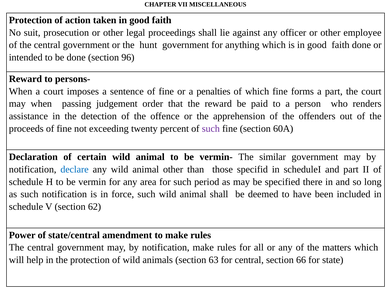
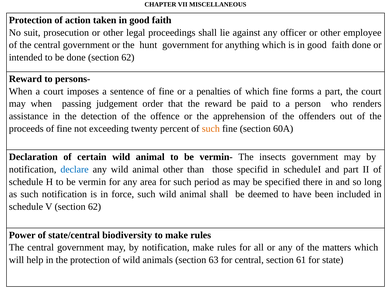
done section 96: 96 -> 62 (128, 57)
such colour: purple -> orange (211, 129)
similar: similar -> insects (273, 157)
amendment: amendment -> biodiversity (127, 235)
66: 66 -> 61 (301, 260)
